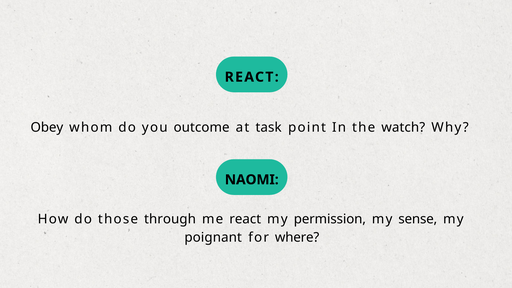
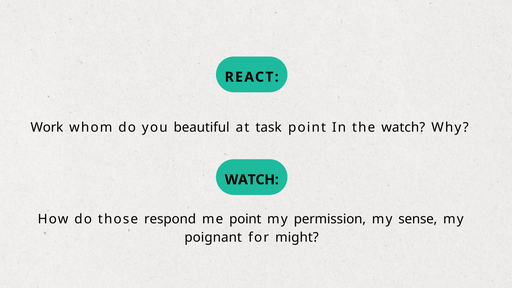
Obey: Obey -> Work (47, 128)
outcome: outcome -> beautiful (202, 128)
NAOMI: NAOMI -> WATCH (252, 180)
through: through -> respond (170, 219)
me react: react -> point (245, 219)
where: where -> might (297, 238)
